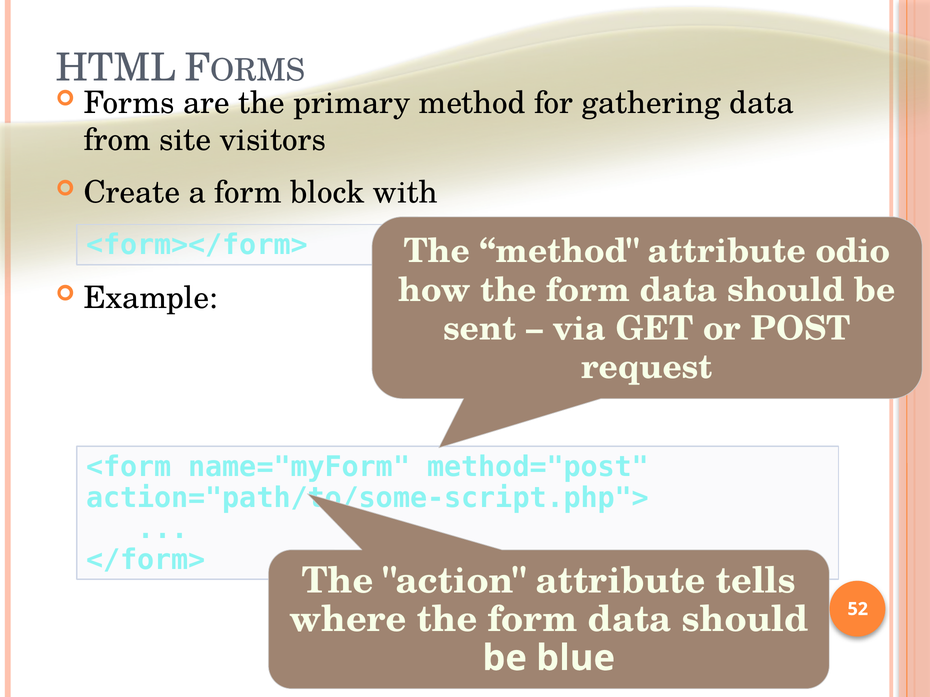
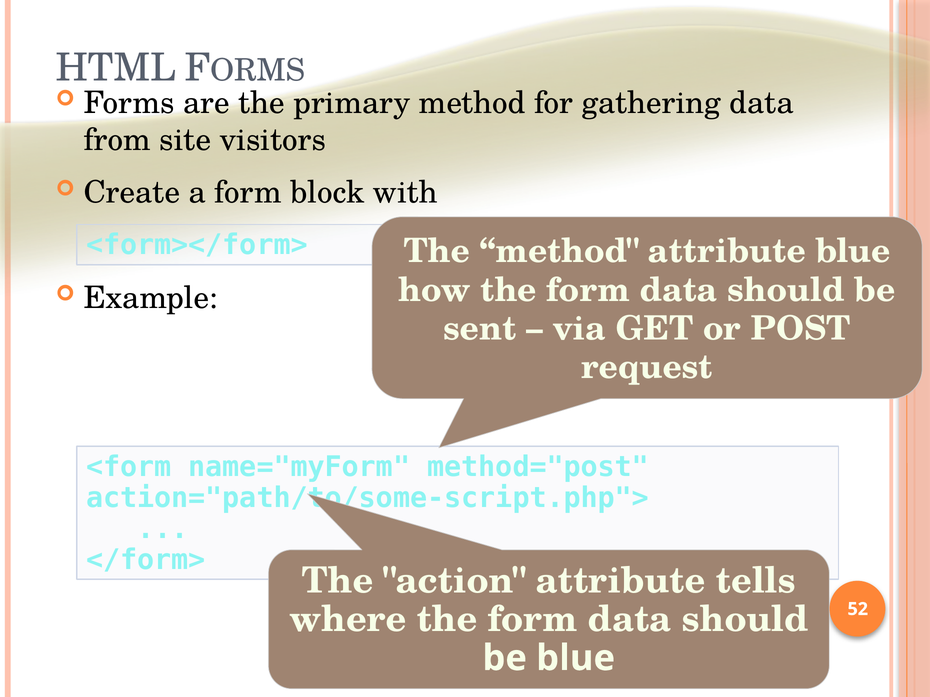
attribute odio: odio -> blue (853, 251)
